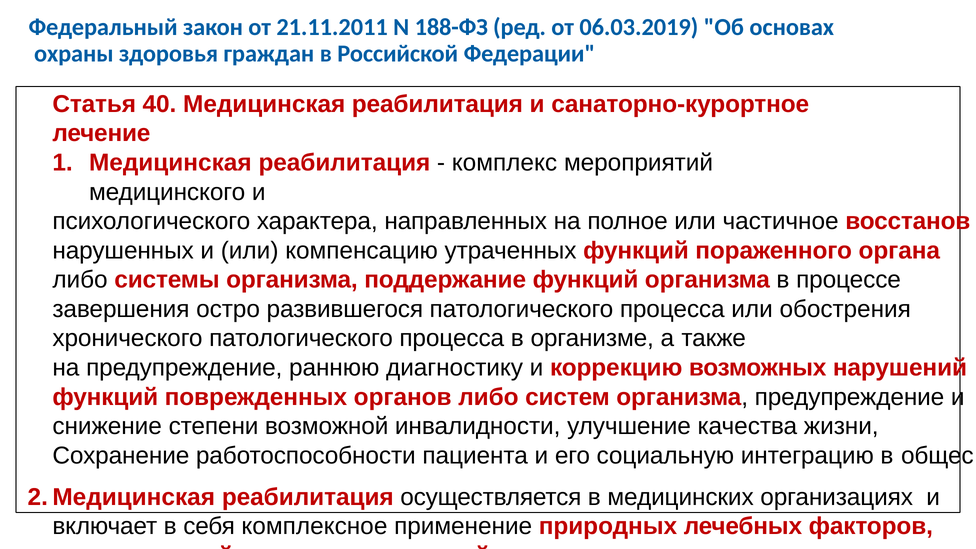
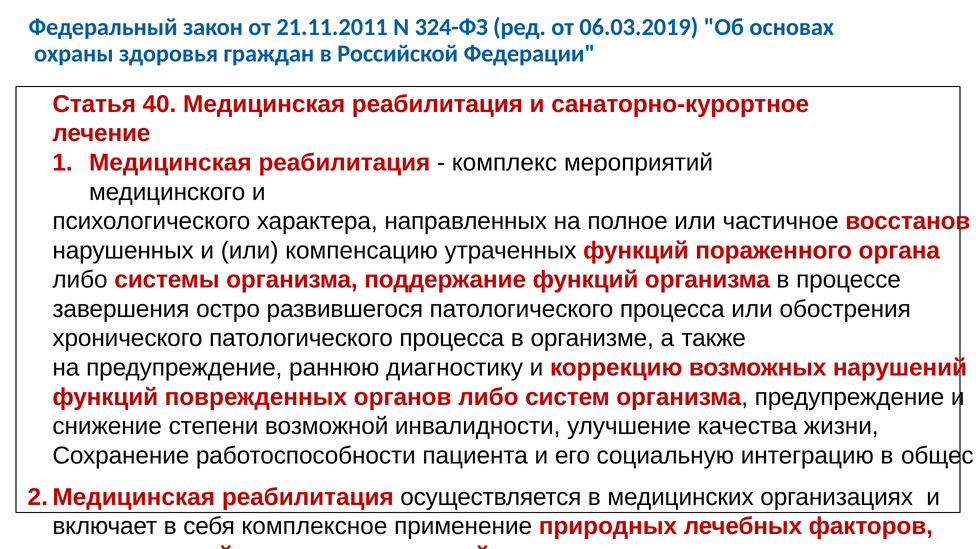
188-ФЗ: 188-ФЗ -> 324-ФЗ (451, 27)
